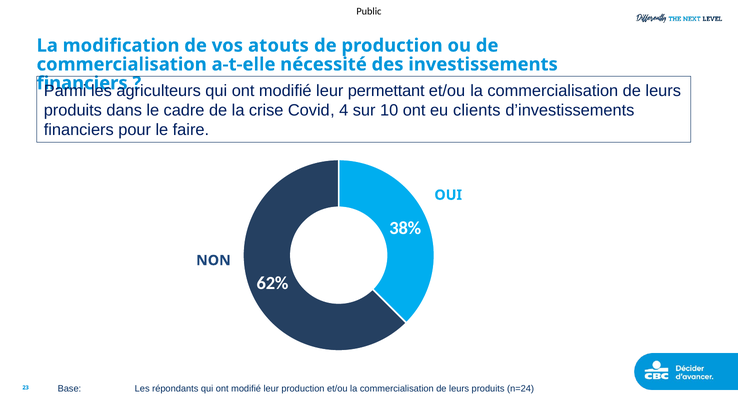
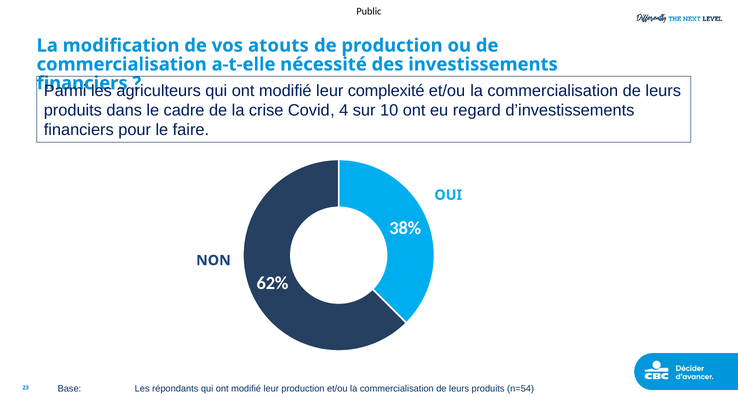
permettant: permettant -> complexité (386, 91)
clients: clients -> regard (477, 110)
n=24: n=24 -> n=54 (521, 389)
